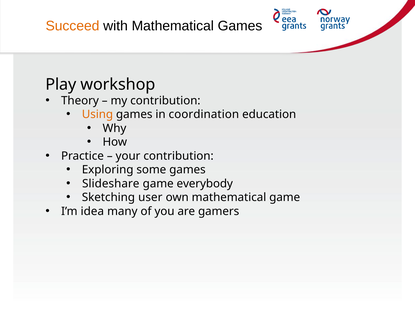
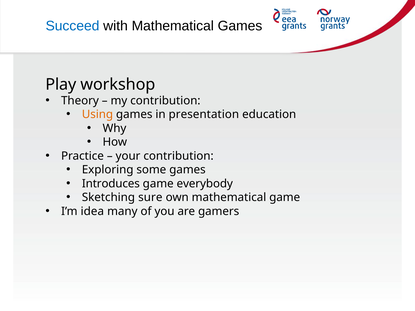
Succeed colour: orange -> blue (73, 26)
coordination: coordination -> presentation (204, 115)
Slideshare: Slideshare -> Introduces (111, 184)
user: user -> sure (150, 198)
